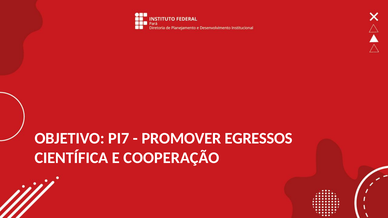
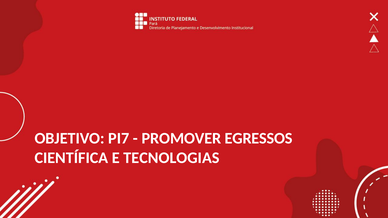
COOPERAÇÃO: COOPERAÇÃO -> TECNOLOGIAS (171, 158)
